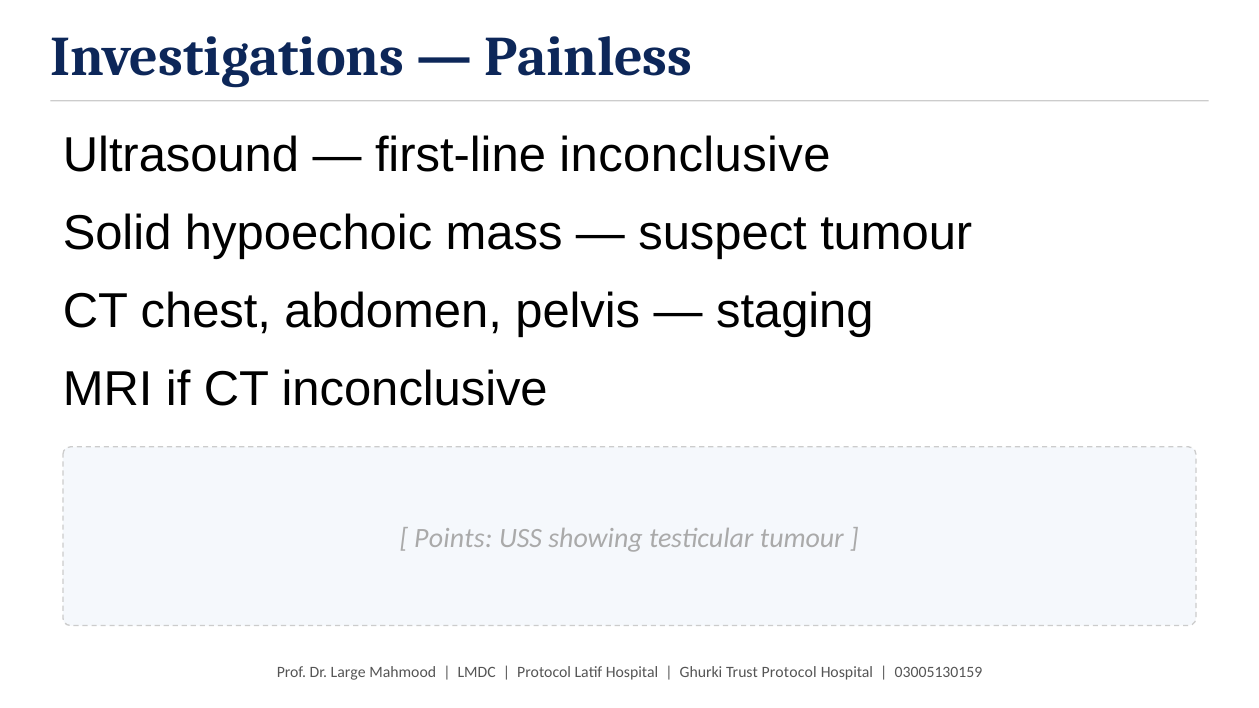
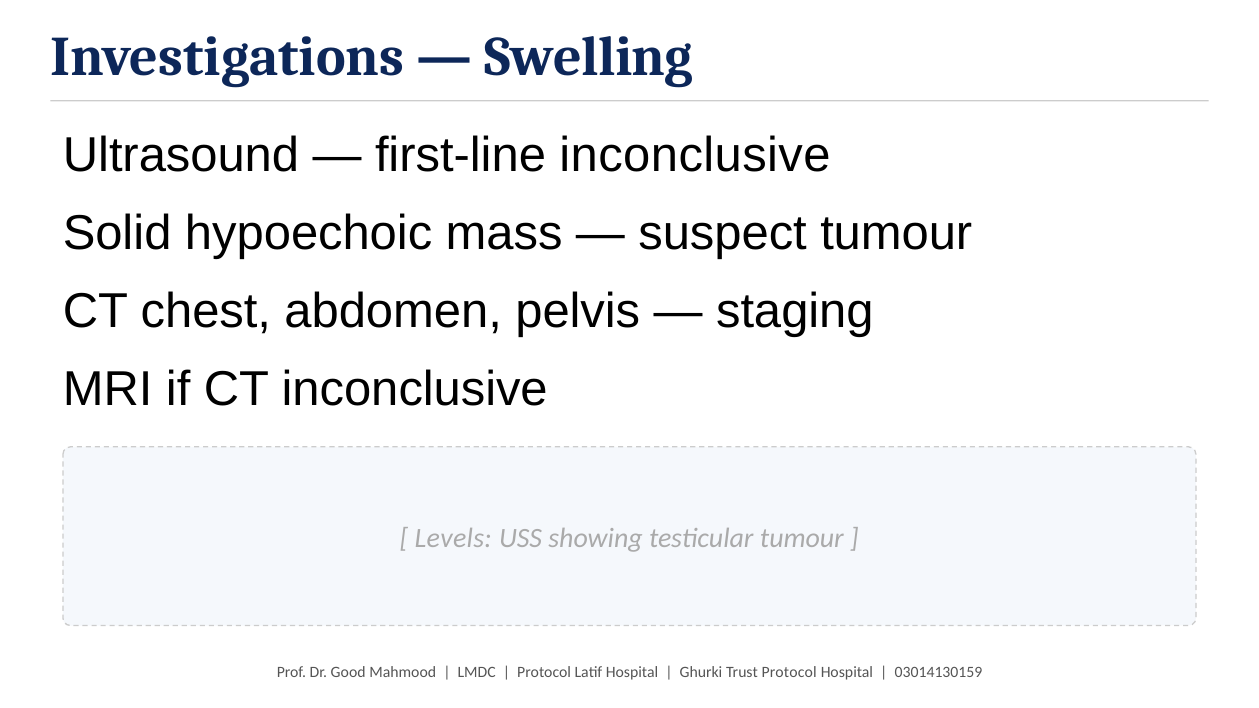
Painless: Painless -> Swelling (589, 57)
Points: Points -> Levels (453, 538)
Large: Large -> Good (348, 672)
03005130159: 03005130159 -> 03014130159 (938, 672)
